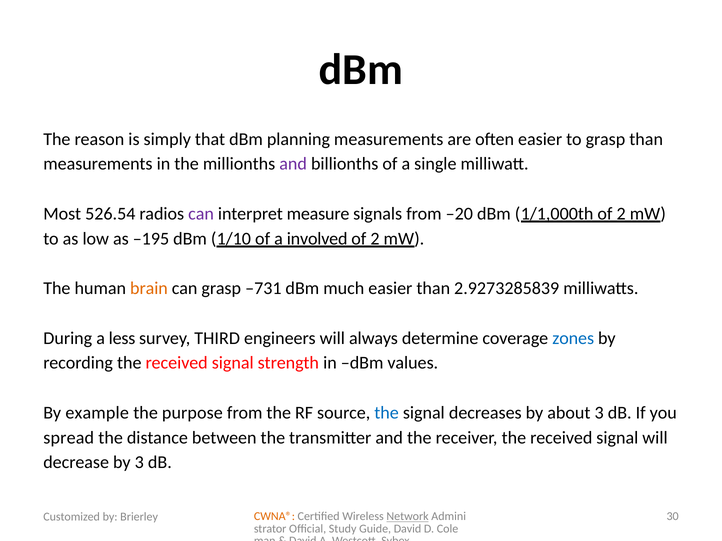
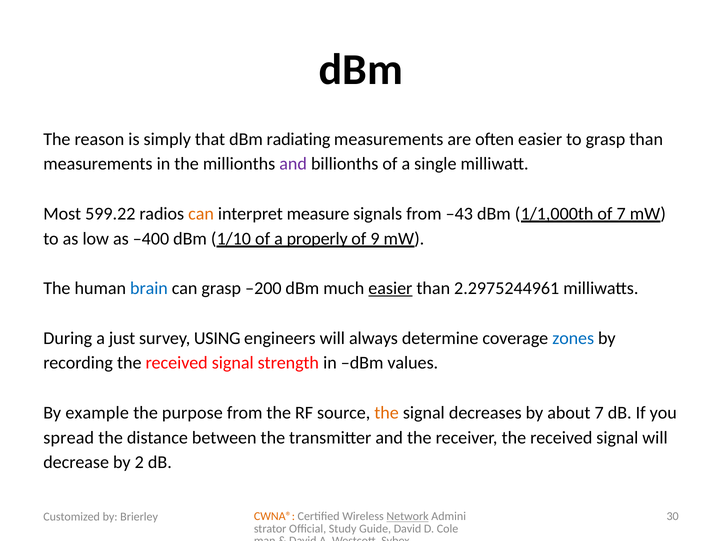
planning: planning -> radiating (299, 139)
526.54: 526.54 -> 599.22 (110, 214)
can colour: purple -> orange (201, 214)
–20: –20 -> –43 (459, 214)
1/1,000th of 2: 2 -> 7 (621, 214)
–195: –195 -> –400 (151, 239)
involved: involved -> properly (317, 239)
2: 2 -> 9 (375, 239)
brain colour: orange -> blue (149, 289)
–731: –731 -> –200 (263, 289)
easier underline: none -> present (390, 289)
2.9273285839: 2.9273285839 -> 2.2975244961 (507, 289)
less: less -> just (122, 338)
THIRD: THIRD -> USING (217, 338)
the colour: blue -> orange (387, 413)
about 3: 3 -> 7 (599, 413)
by 3: 3 -> 2 (139, 463)
